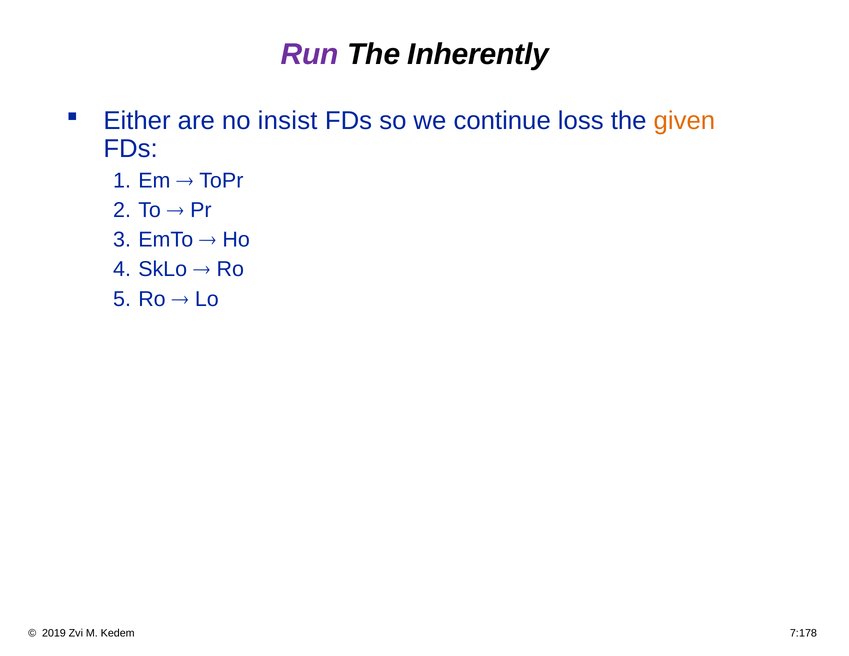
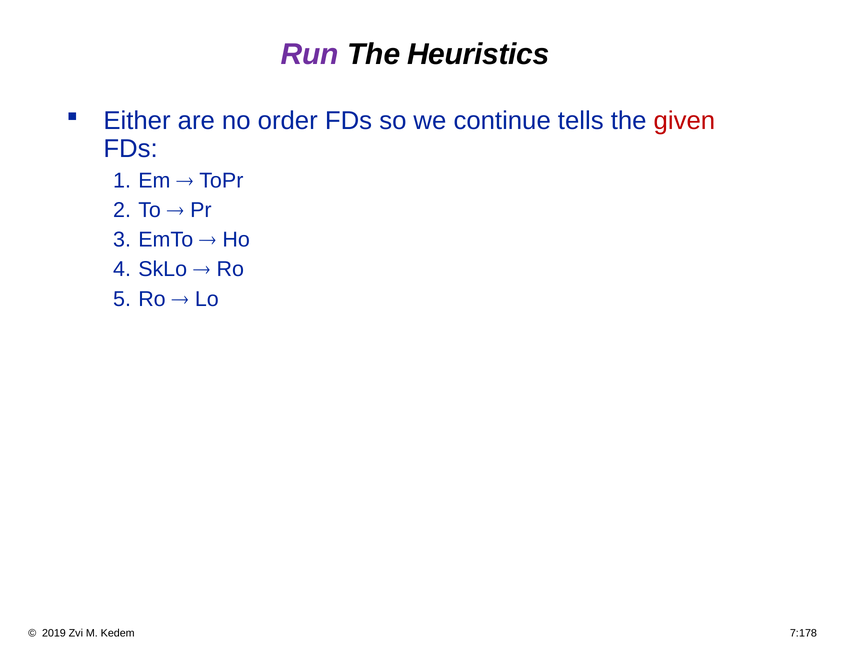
Inherently: Inherently -> Heuristics (478, 54)
insist: insist -> order (288, 121)
loss: loss -> tells (581, 121)
given colour: orange -> red (684, 121)
